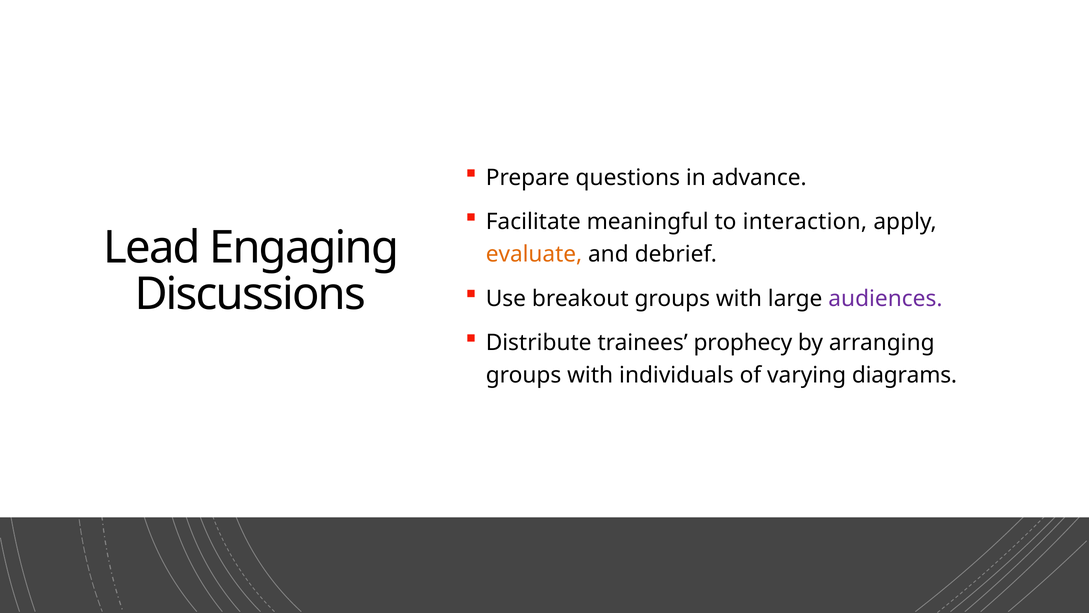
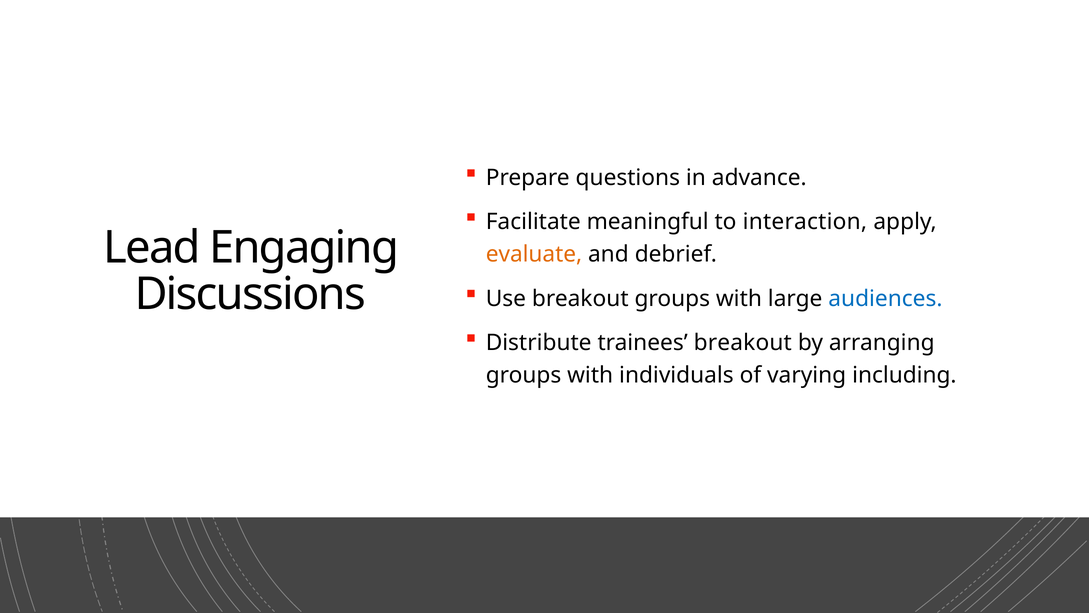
audiences colour: purple -> blue (885, 298)
trainees prophecy: prophecy -> breakout (743, 342)
diagrams: diagrams -> including (904, 375)
